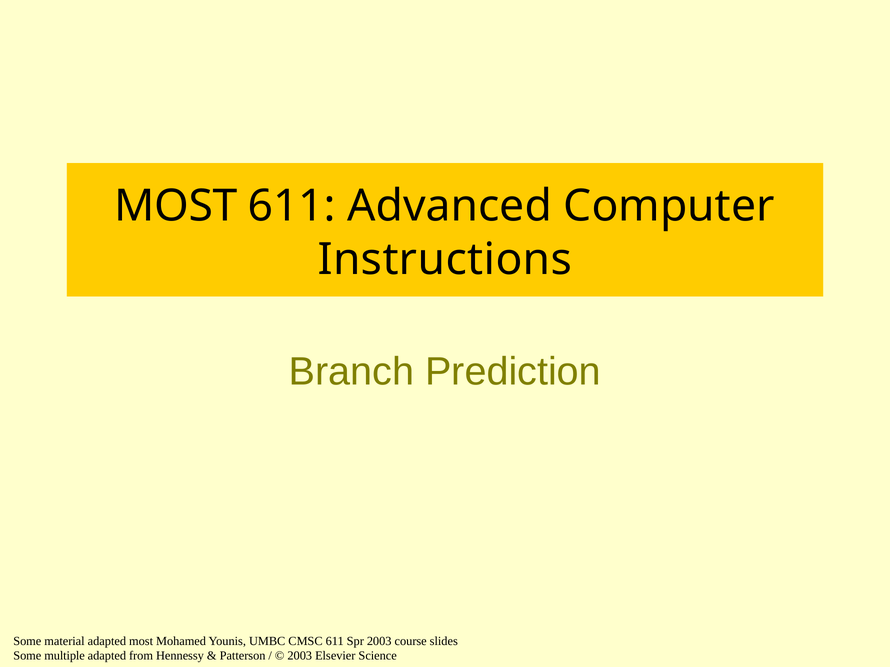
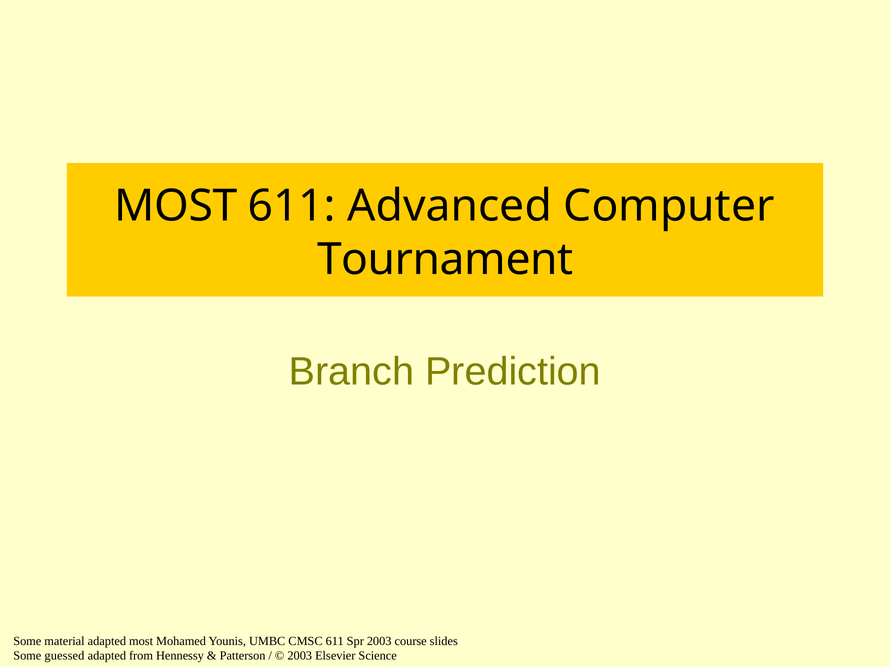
Instructions: Instructions -> Tournament (445, 260)
multiple: multiple -> guessed (64, 656)
